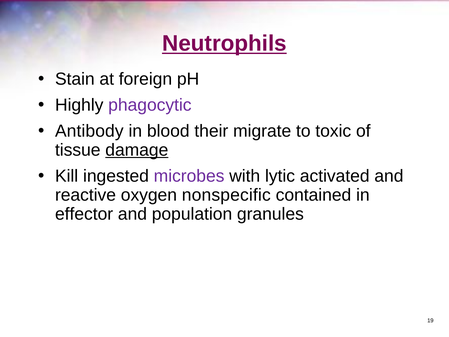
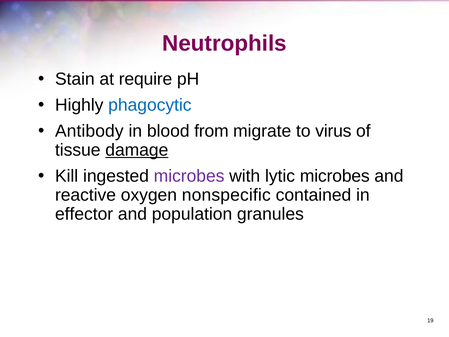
Neutrophils underline: present -> none (224, 43)
foreign: foreign -> require (146, 79)
phagocytic colour: purple -> blue (150, 105)
their: their -> from (211, 131)
toxic: toxic -> virus (333, 131)
lytic activated: activated -> microbes (335, 176)
